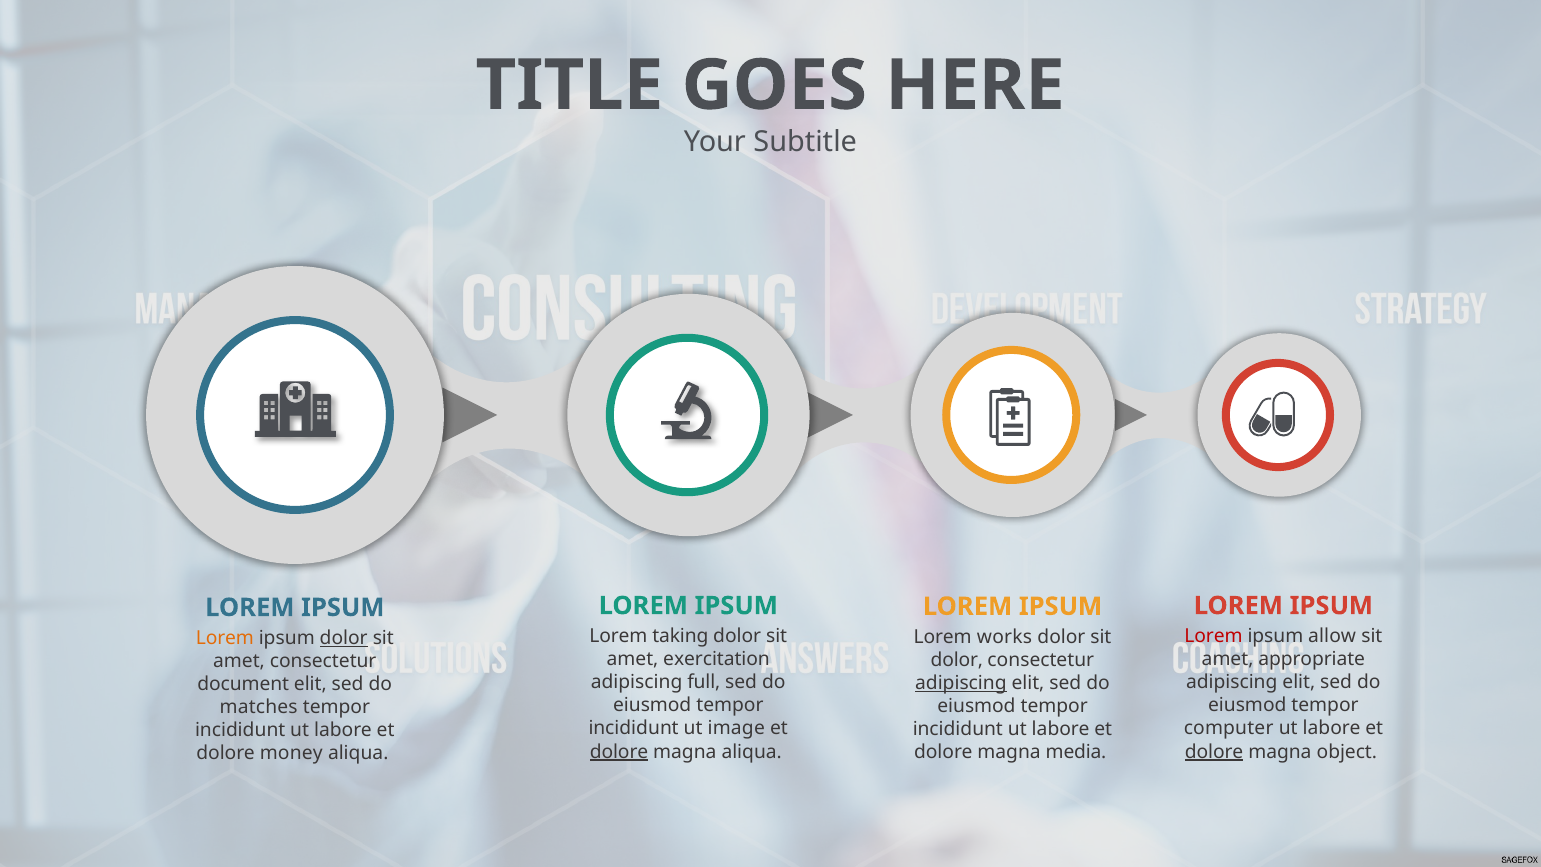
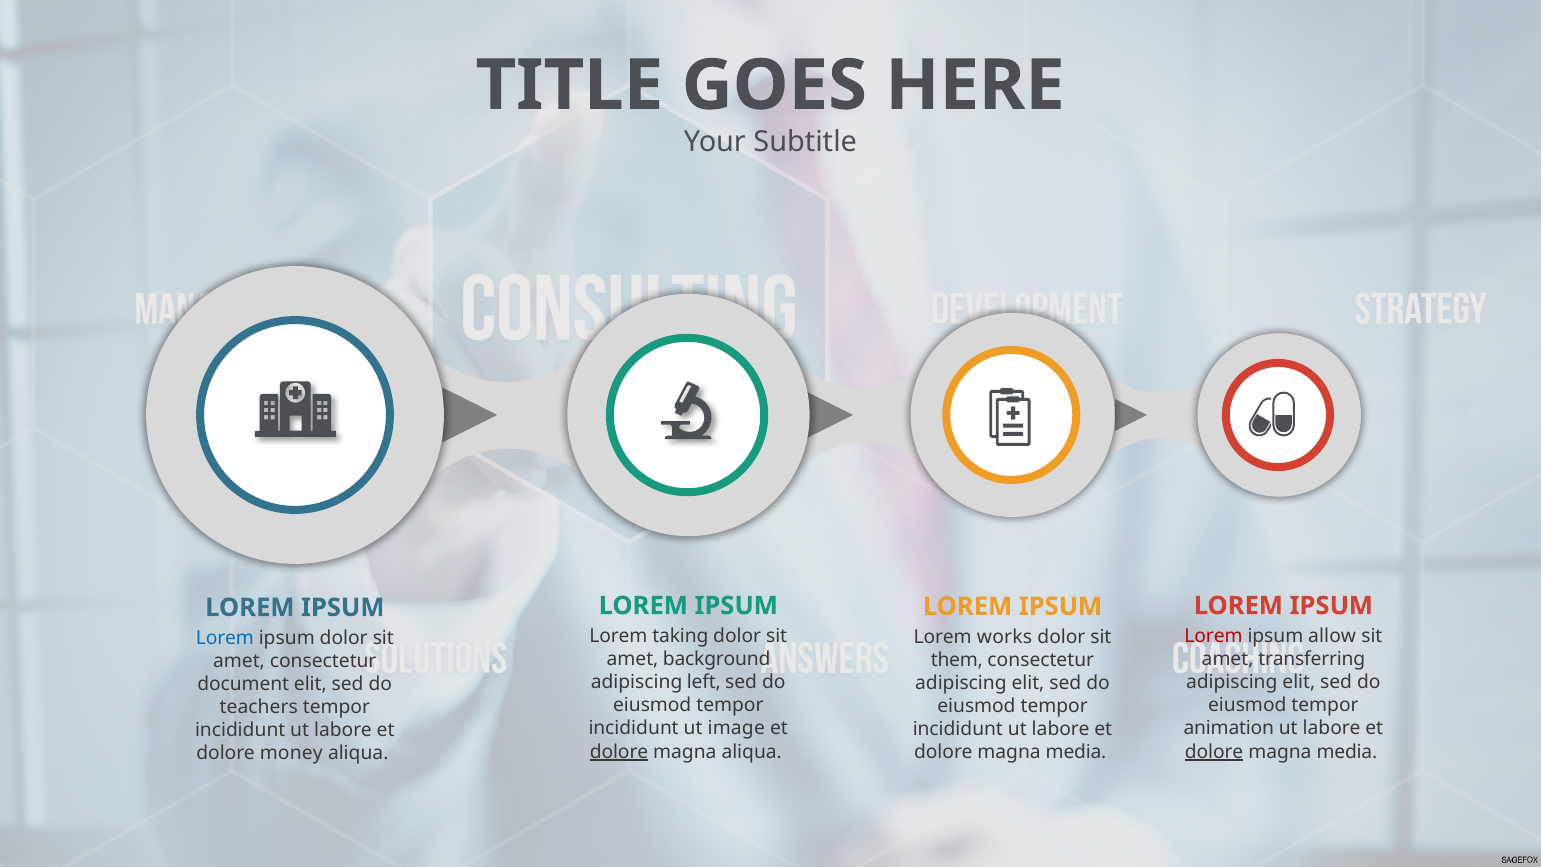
Lorem colour: orange -> blue (225, 638)
dolor underline: present -> none (344, 638)
exercitation: exercitation -> background (717, 659)
appropriate: appropriate -> transferring (1312, 659)
dolor: dolor -> them (957, 660)
full: full -> left (704, 682)
adipiscing underline: present -> none (961, 683)
matches: matches -> teachers (259, 707)
computer: computer -> animation (1229, 728)
object: object -> media (1347, 752)
